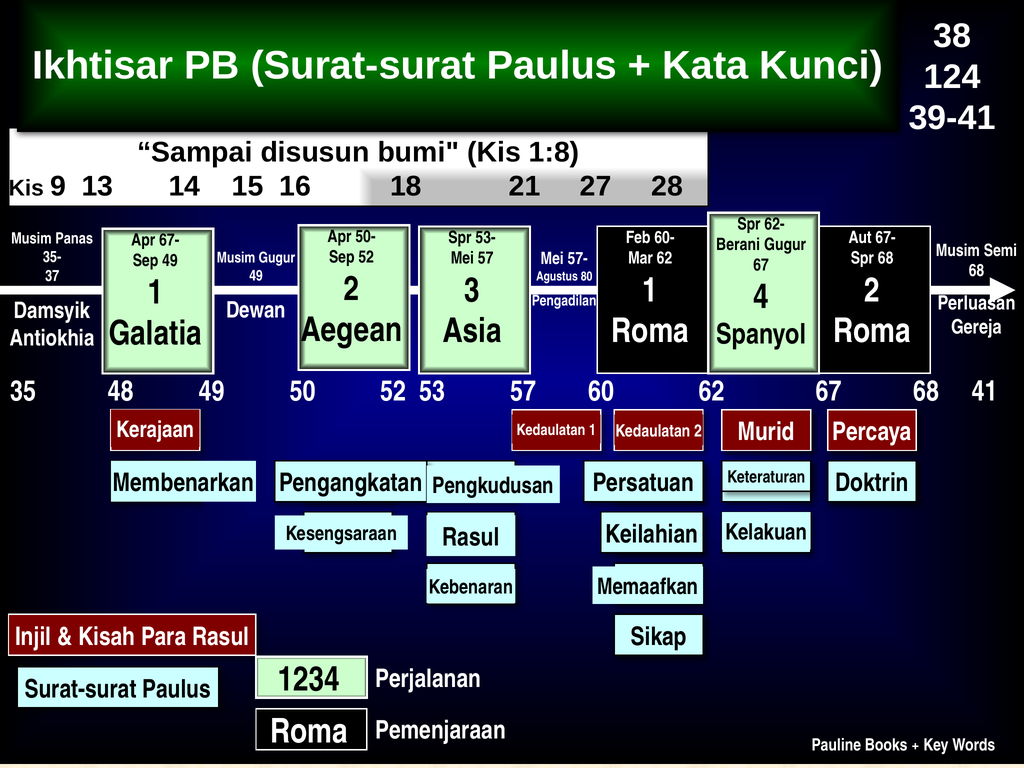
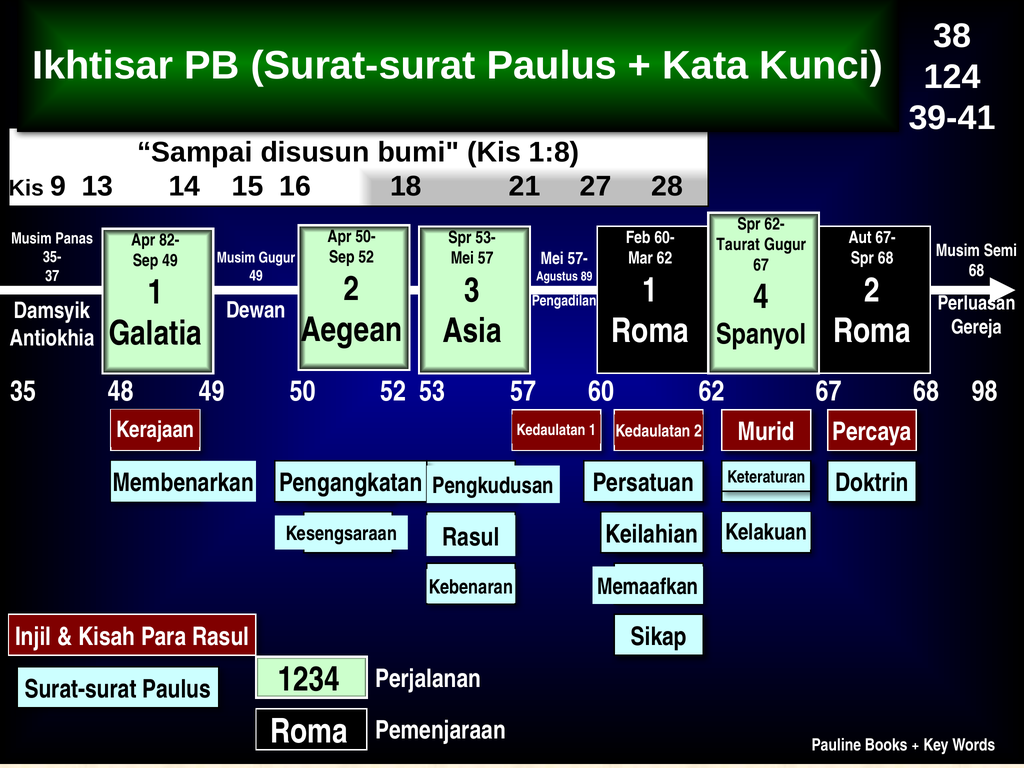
Apr 67-: 67- -> 82- (169, 240)
Berani: Berani -> Taurat (738, 245)
80: 80 -> 89 (587, 276)
41: 41 -> 98 (985, 391)
